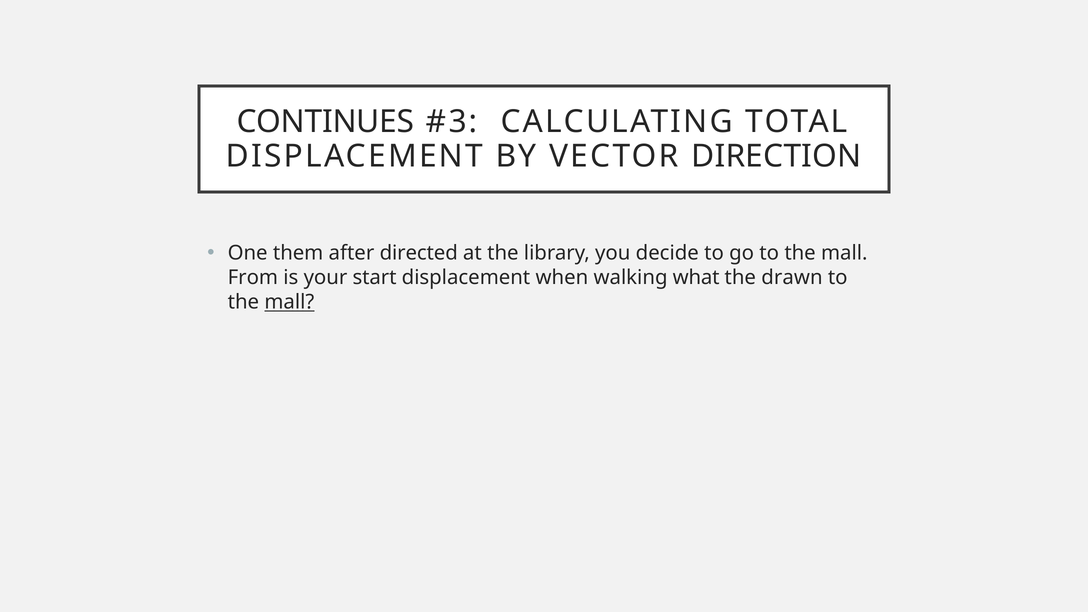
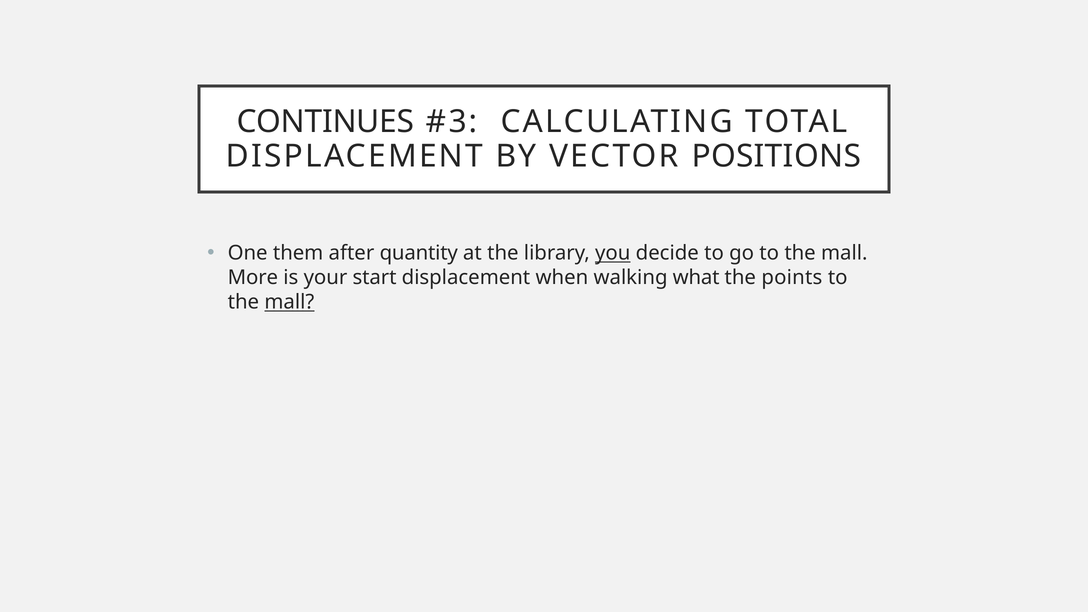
DIRECTION: DIRECTION -> POSITIONS (776, 156)
directed: directed -> quantity (419, 253)
you underline: none -> present (613, 253)
From: From -> More (253, 278)
drawn: drawn -> points (792, 278)
